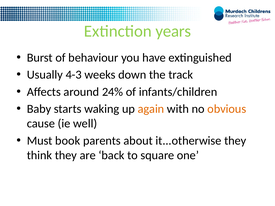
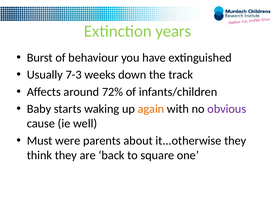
4-3: 4-3 -> 7-3 (74, 75)
24%: 24% -> 72% (113, 92)
obvious colour: orange -> purple (227, 109)
book: book -> were (68, 141)
